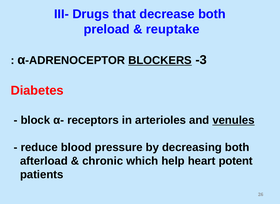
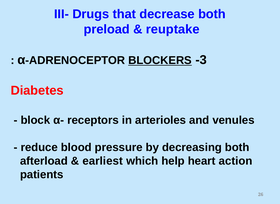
venules underline: present -> none (233, 120)
chronic: chronic -> earliest (103, 161)
potent: potent -> action (236, 161)
